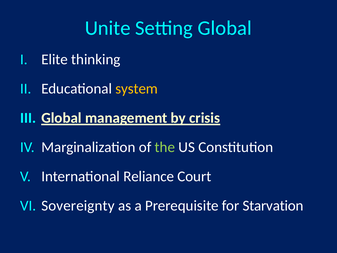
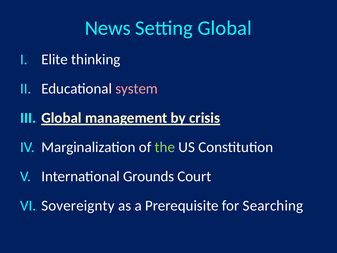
Unite: Unite -> News (108, 28)
system colour: yellow -> pink (137, 89)
Reliance: Reliance -> Grounds (149, 176)
Starvation: Starvation -> Searching (273, 206)
